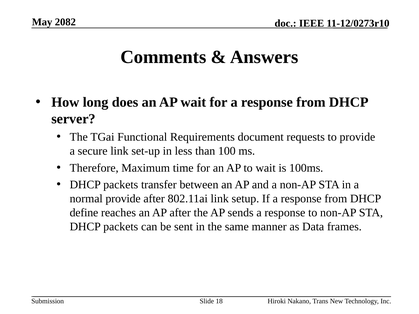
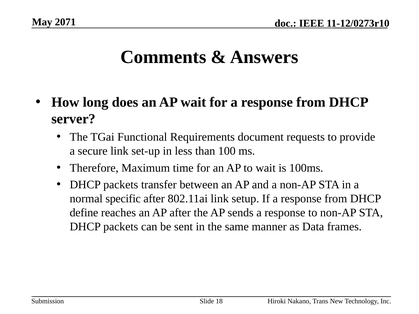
2082: 2082 -> 2071 (65, 22)
normal provide: provide -> specific (123, 199)
